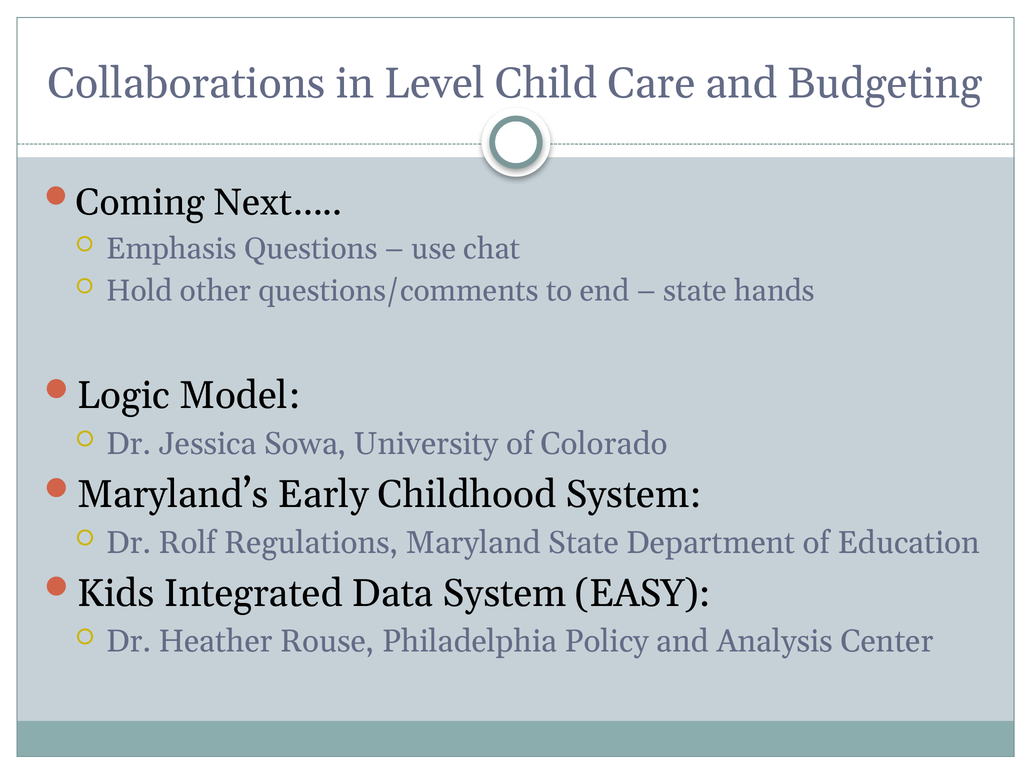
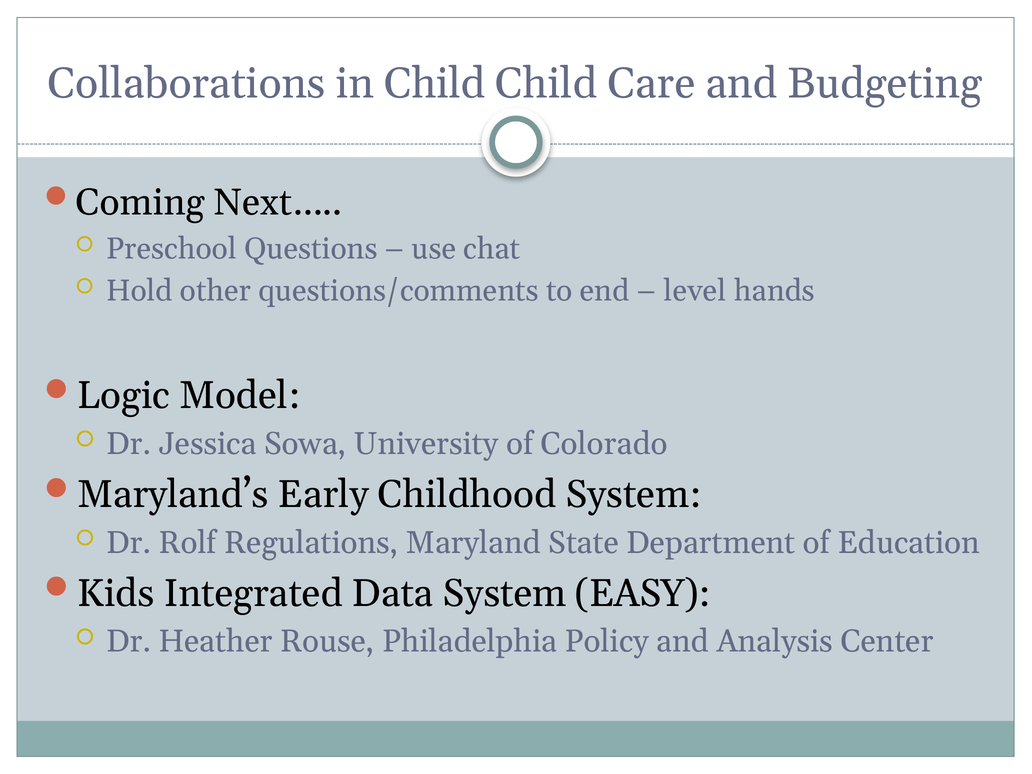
in Level: Level -> Child (435, 84)
Emphasis: Emphasis -> Preschool (171, 249)
state: state -> level (695, 291)
